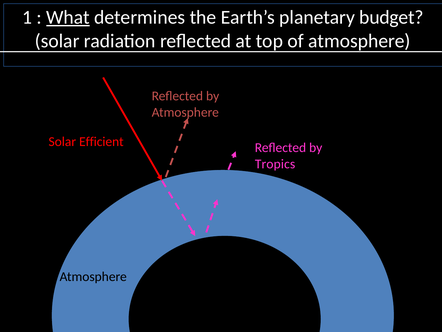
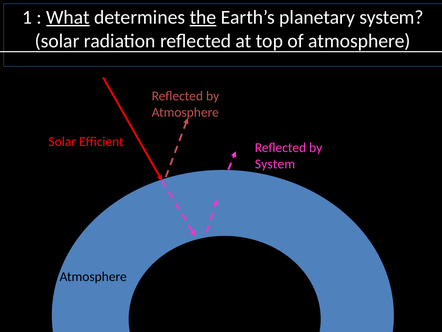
the underline: none -> present (203, 17)
planetary budget: budget -> system (391, 17)
Tropics: Tropics -> System (275, 164)
